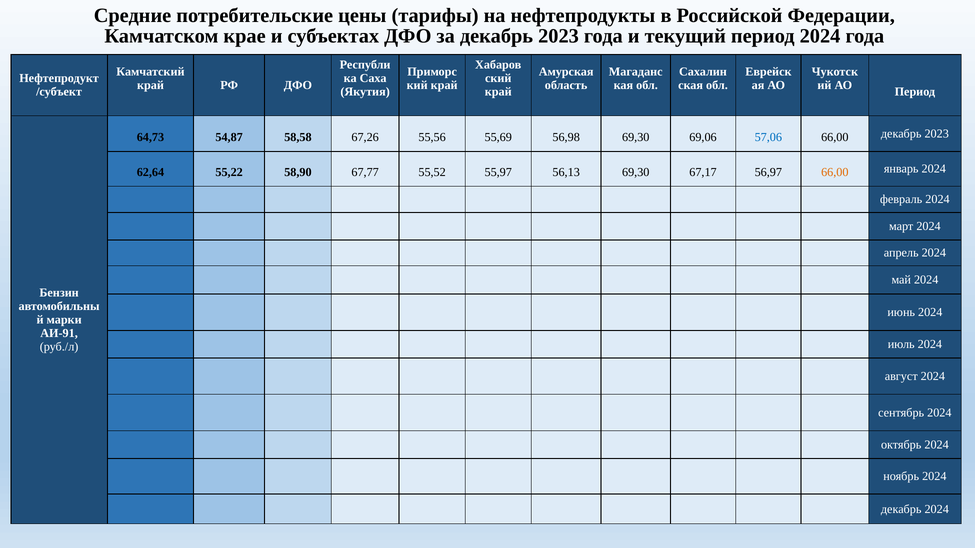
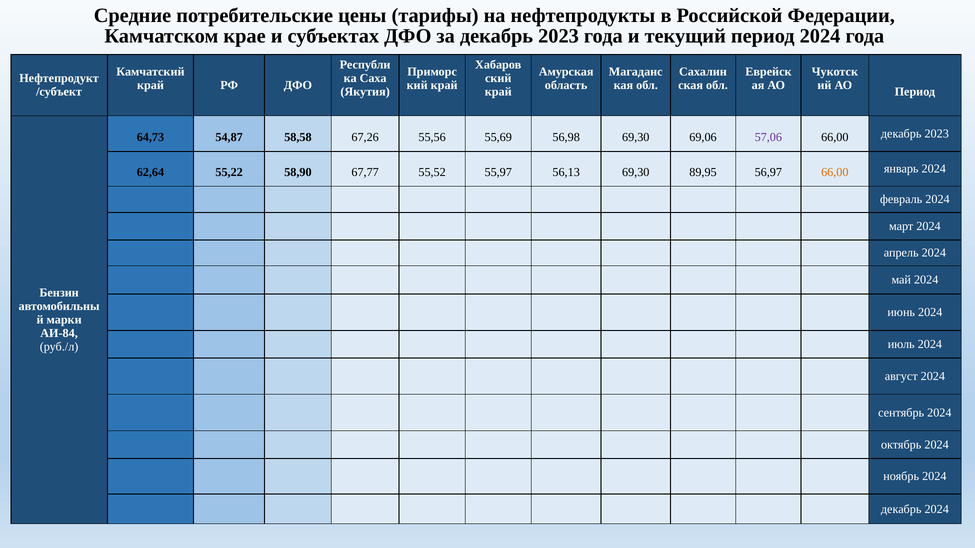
57,06 colour: blue -> purple (768, 137)
67,17: 67,17 -> 89,95 (703, 172)
АИ-91: АИ-91 -> АИ-84 (59, 334)
